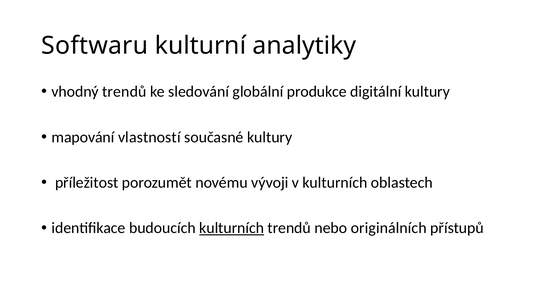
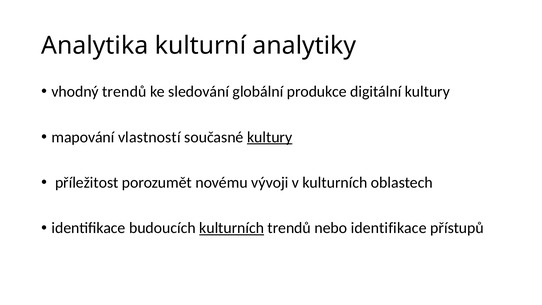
Softwaru: Softwaru -> Analytika (95, 46)
kultury underline: none -> present (270, 137)
nebo originálních: originálních -> identifikace (389, 228)
